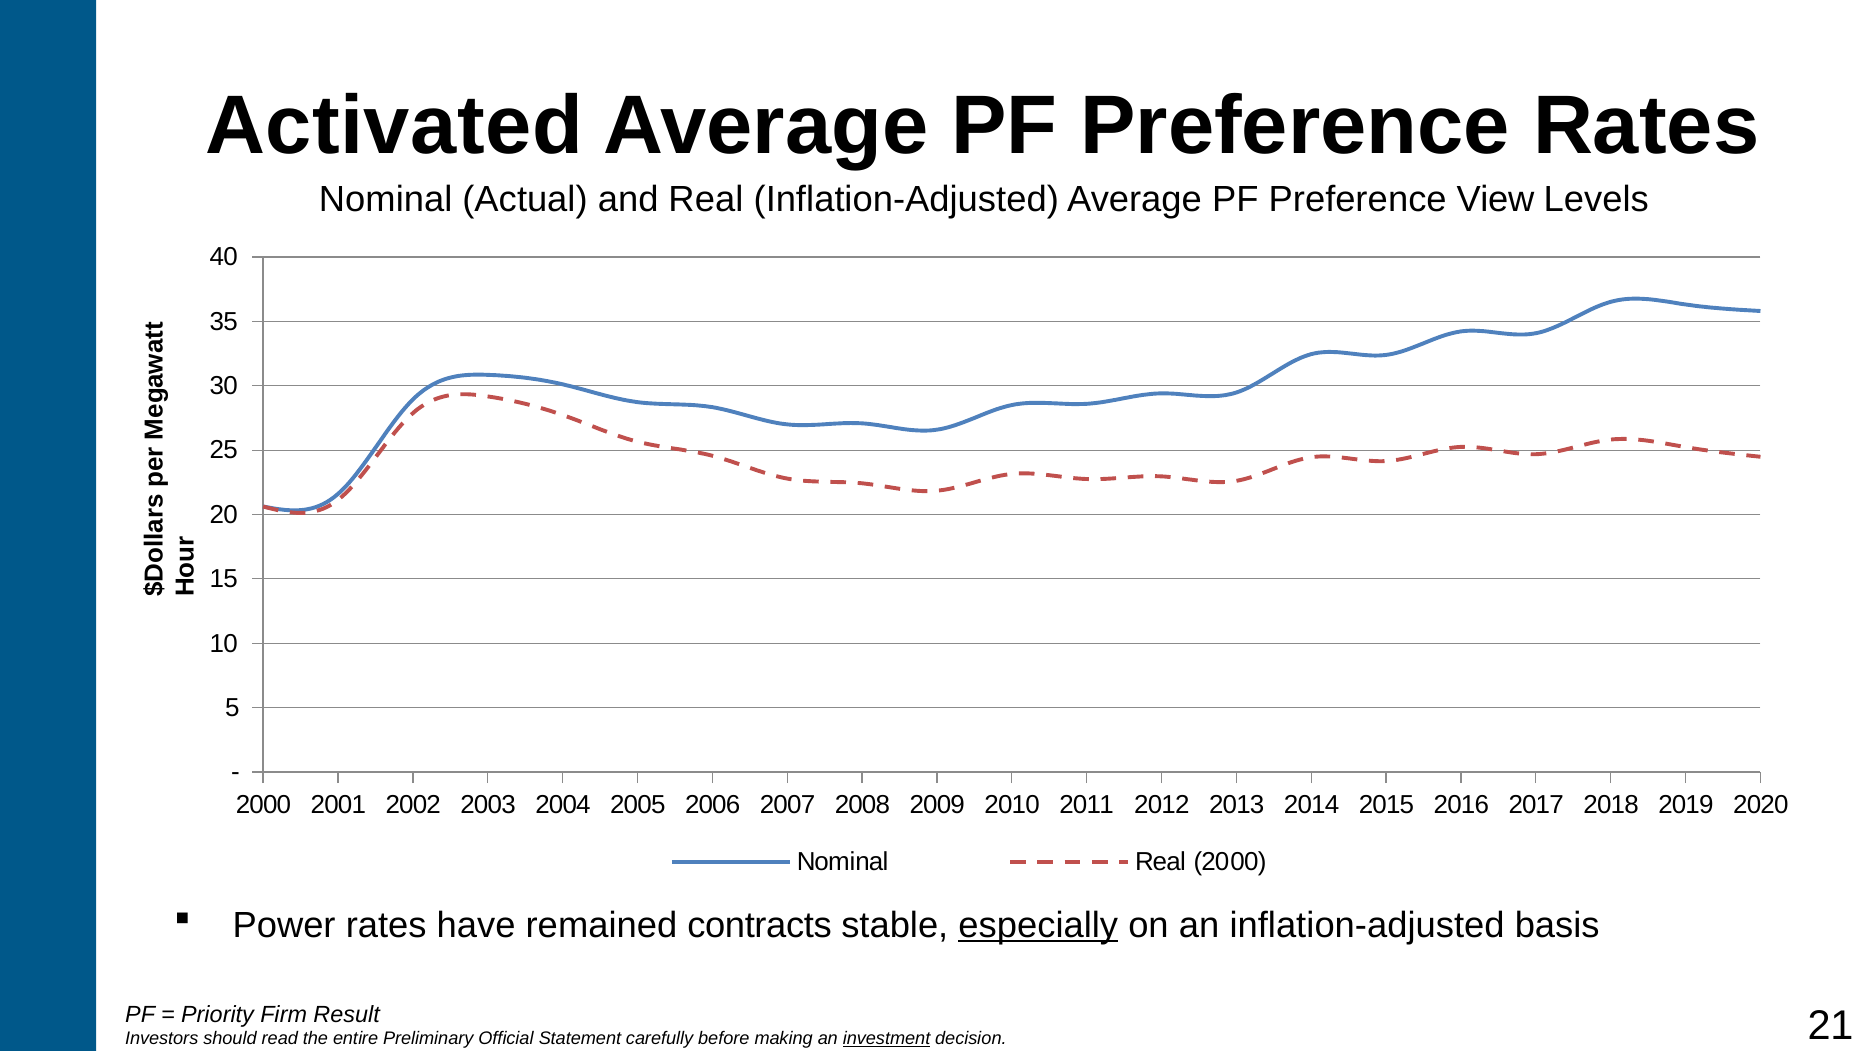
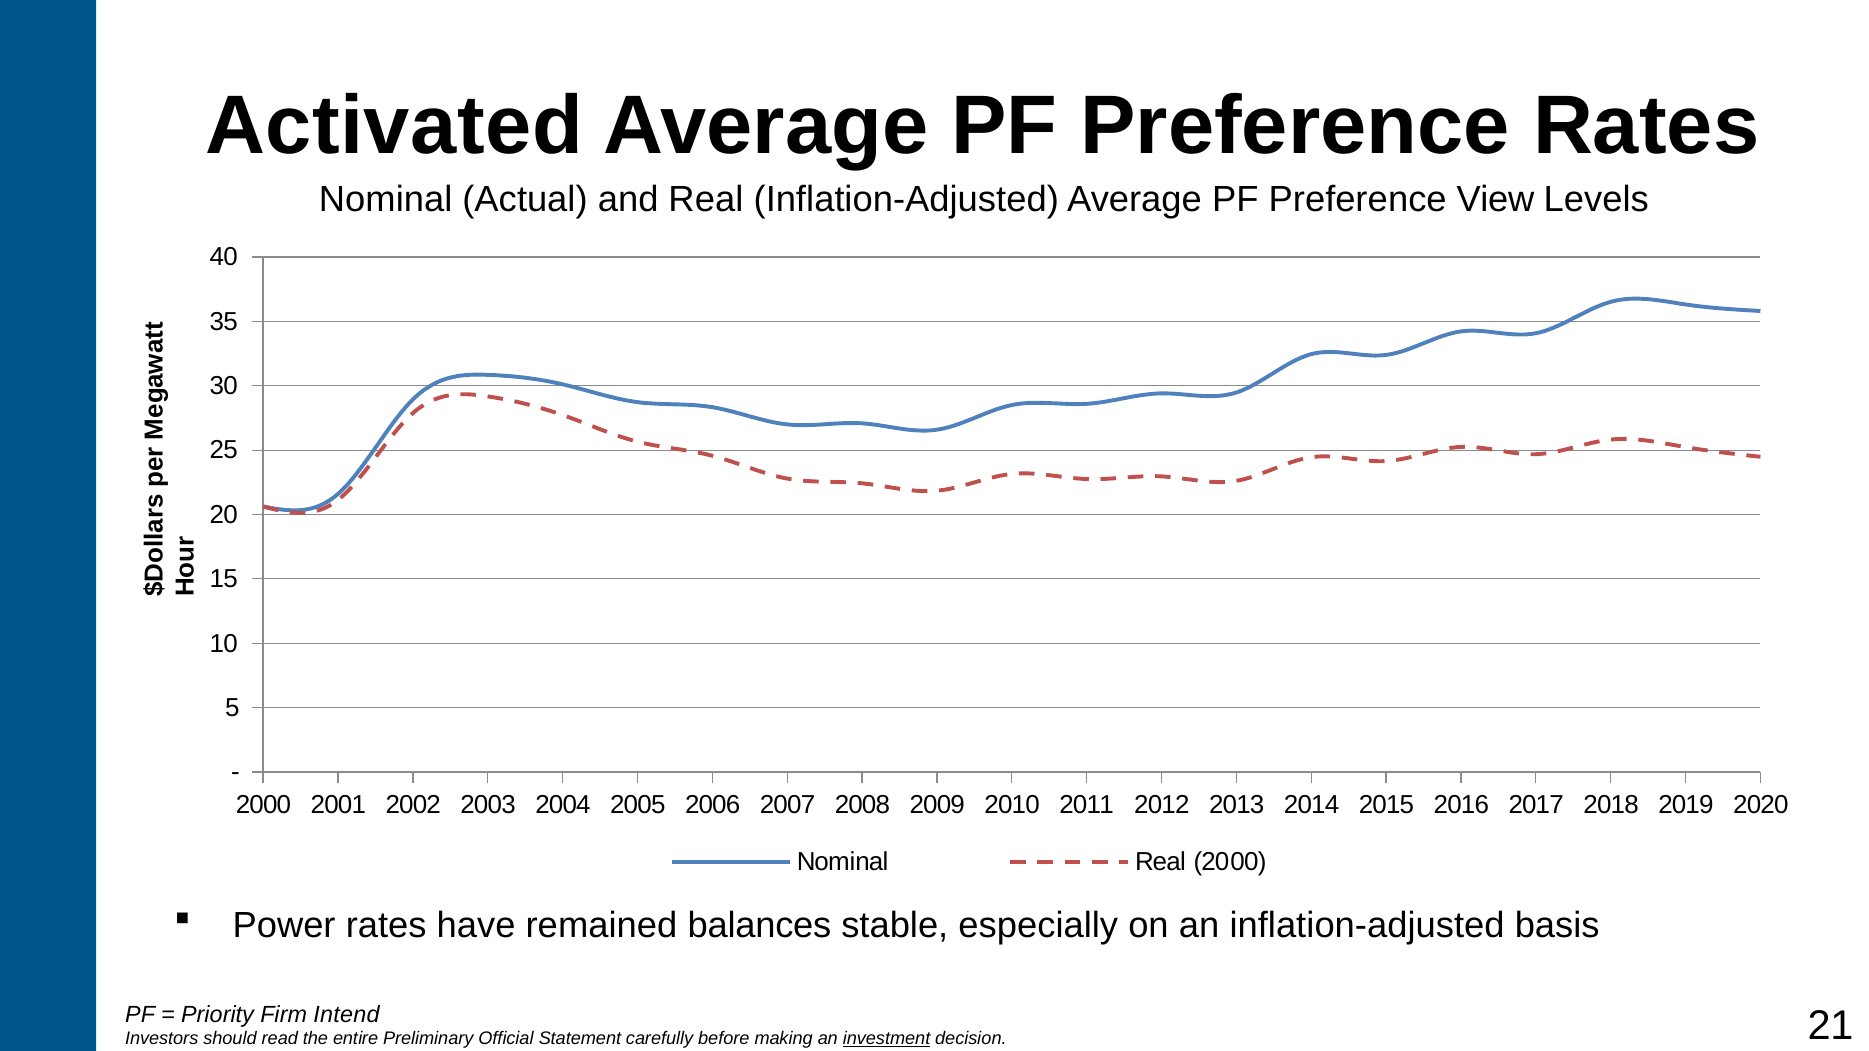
contracts: contracts -> balances (759, 926)
especially underline: present -> none (1038, 926)
Result: Result -> Intend (347, 1015)
